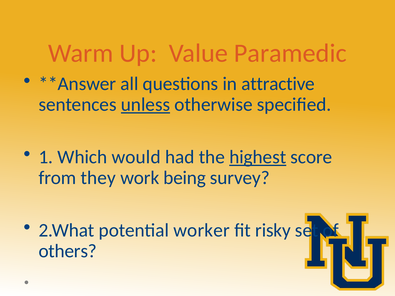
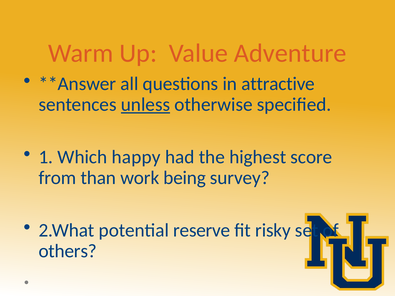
Paramedic: Paramedic -> Adventure (290, 53)
would: would -> happy (136, 157)
highest underline: present -> none (258, 157)
they: they -> than (98, 178)
worker: worker -> reserve (202, 230)
